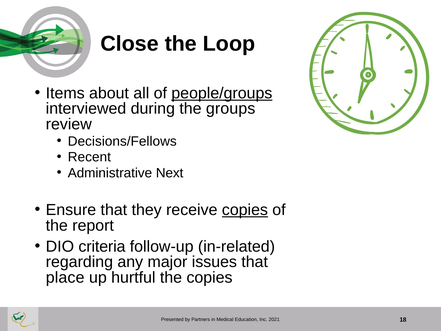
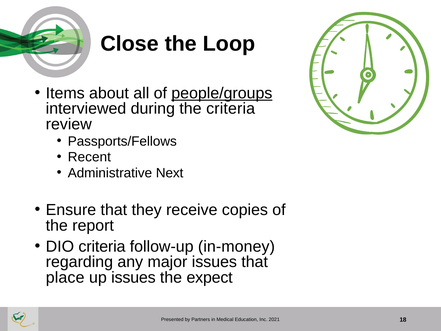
the groups: groups -> criteria (231, 109)
Decisions/Fellows: Decisions/Fellows -> Passports/Fellows (122, 141)
copies underline: present -> none (245, 210)
in-related: in-related -> in-money (236, 246)
up hurtful: hurtful -> issues (133, 277)
the copies: copies -> expect (210, 277)
